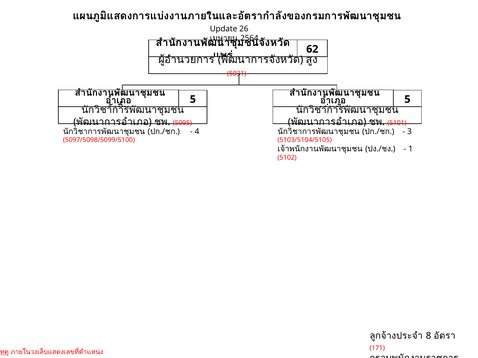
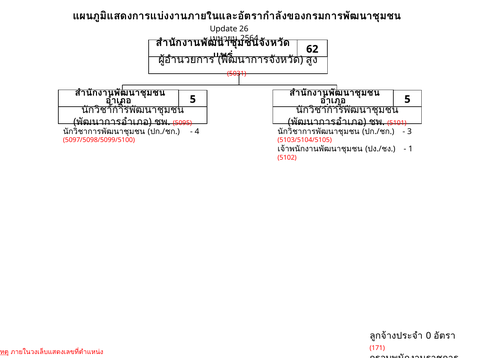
8: 8 -> 0 (429, 336)
